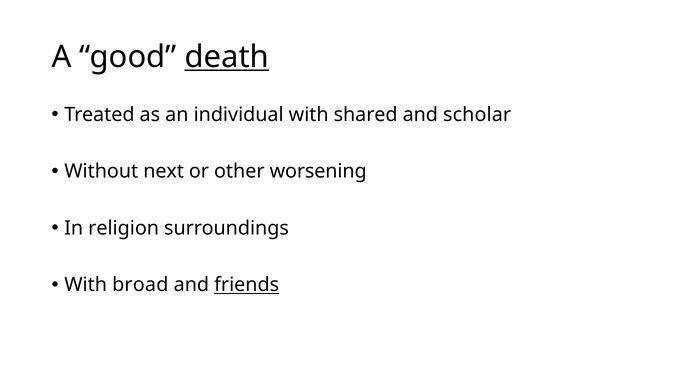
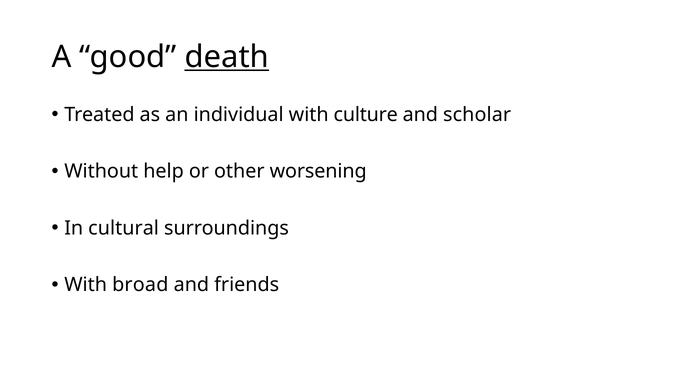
shared: shared -> culture (366, 114)
next: next -> help (164, 171)
religion: religion -> cultural (124, 228)
friends underline: present -> none (247, 285)
